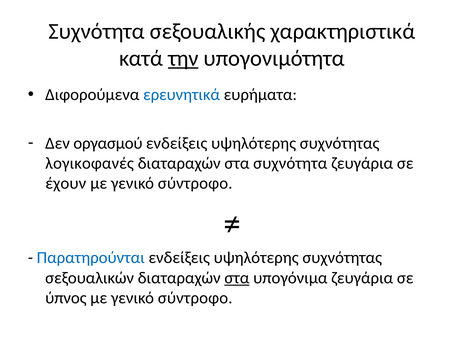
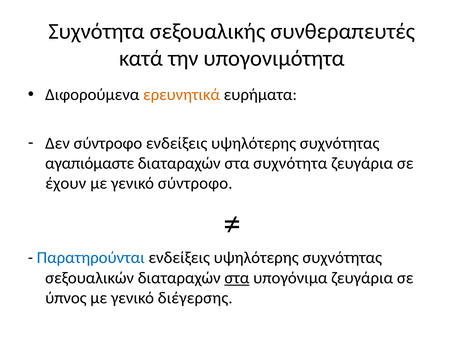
χαρακτηριστικά: χαρακτηριστικά -> συνθεραπευτές (343, 31)
την underline: present -> none (183, 58)
ερευνητικά colour: blue -> orange (182, 95)
Δεν οργασμού: οργασμού -> σύντροφο (108, 143)
λογικοφανές: λογικοφανές -> αγαπιόµαστε (90, 163)
σύντροφο: σύντροφο -> διέγερσης (195, 298)
